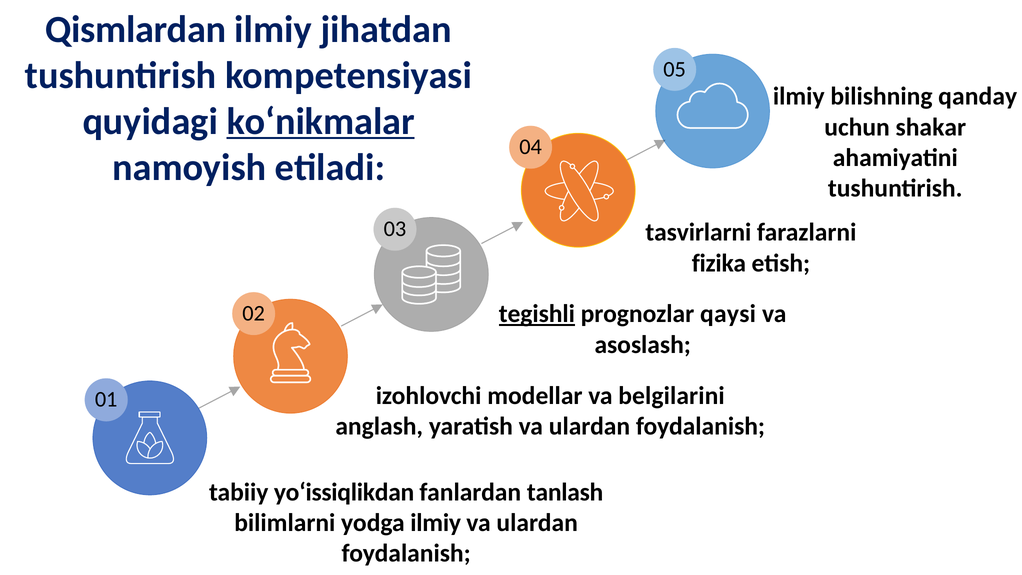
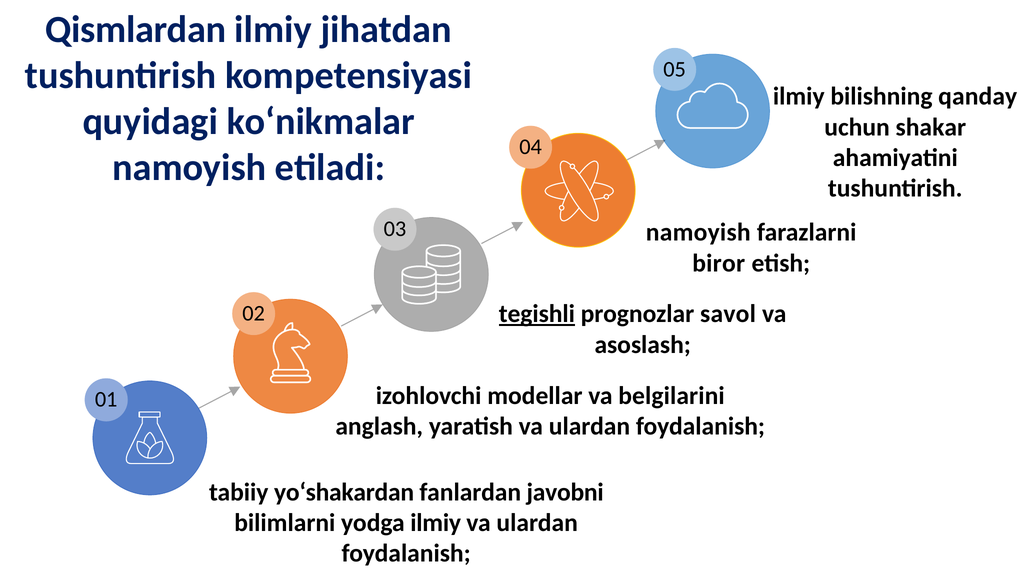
ko‘nikmalar underline: present -> none (321, 121)
tasvirlarni: tasvirlarni -> namoyish (698, 232)
fizika: fizika -> biror (719, 263)
qaysi: qaysi -> savol (728, 314)
yo‘issiqlikdan: yo‘issiqlikdan -> yo‘shakardan (344, 492)
tanlash: tanlash -> javоbni (565, 492)
